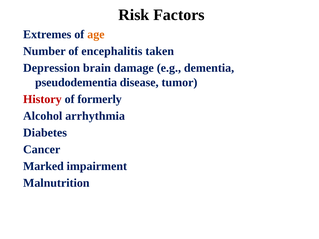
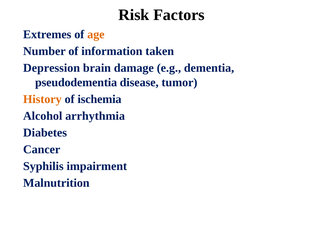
encephalitis: encephalitis -> information (112, 51)
History colour: red -> orange (42, 99)
formerly: formerly -> ischemia (100, 99)
Marked: Marked -> Syphilis (43, 166)
